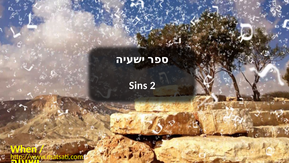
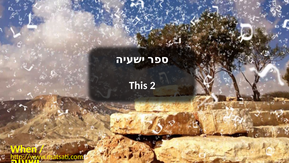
Sins: Sins -> This (138, 85)
